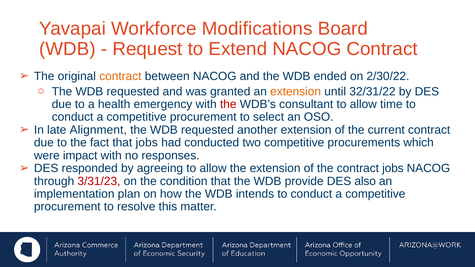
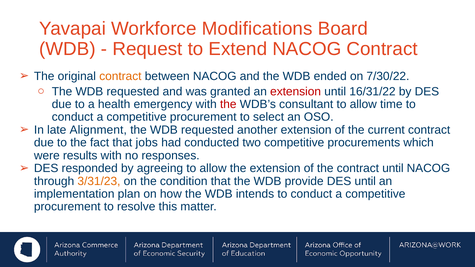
2/30/22: 2/30/22 -> 7/30/22 (388, 76)
extension colour: orange -> red (296, 91)
32/31/22: 32/31/22 -> 16/31/22 (372, 91)
impact: impact -> results (80, 156)
contract jobs: jobs -> until (393, 168)
3/31/23 colour: red -> orange (99, 181)
DES also: also -> until (365, 181)
